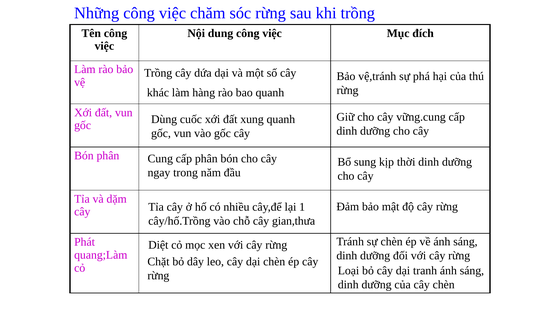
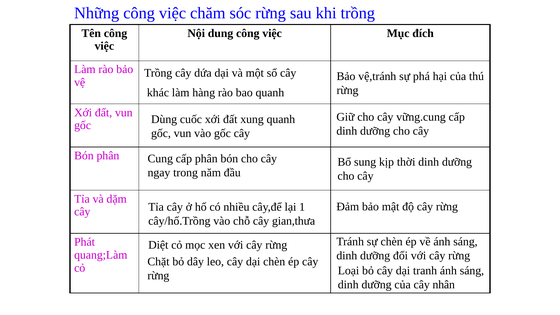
cây chèn: chèn -> nhân (444, 285)
